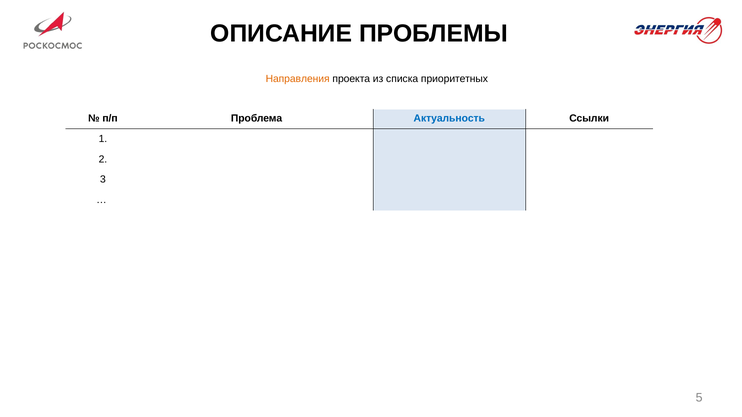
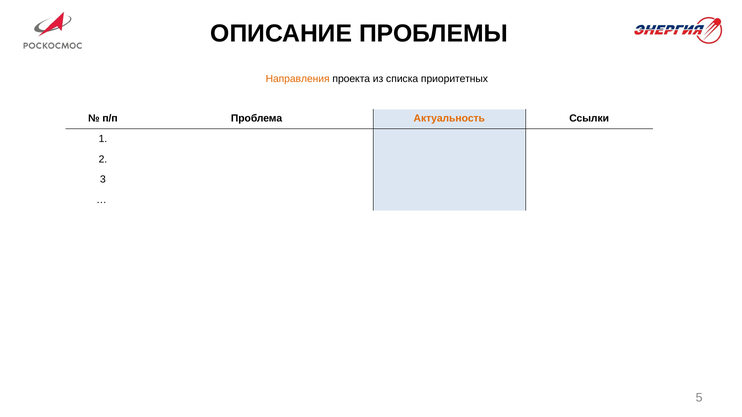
Актуальность colour: blue -> orange (449, 119)
